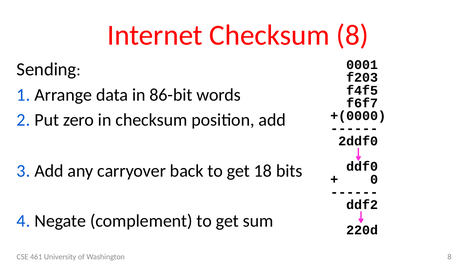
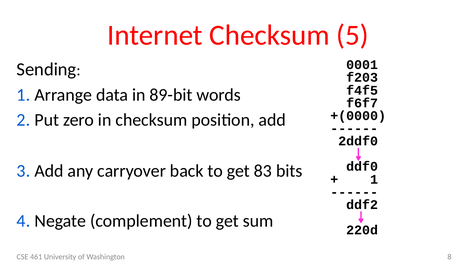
Checksum 8: 8 -> 5 (352, 35)
86-bit: 86-bit -> 89-bit (171, 95)
18: 18 -> 83 (263, 171)
0: 0 -> 1 (374, 179)
